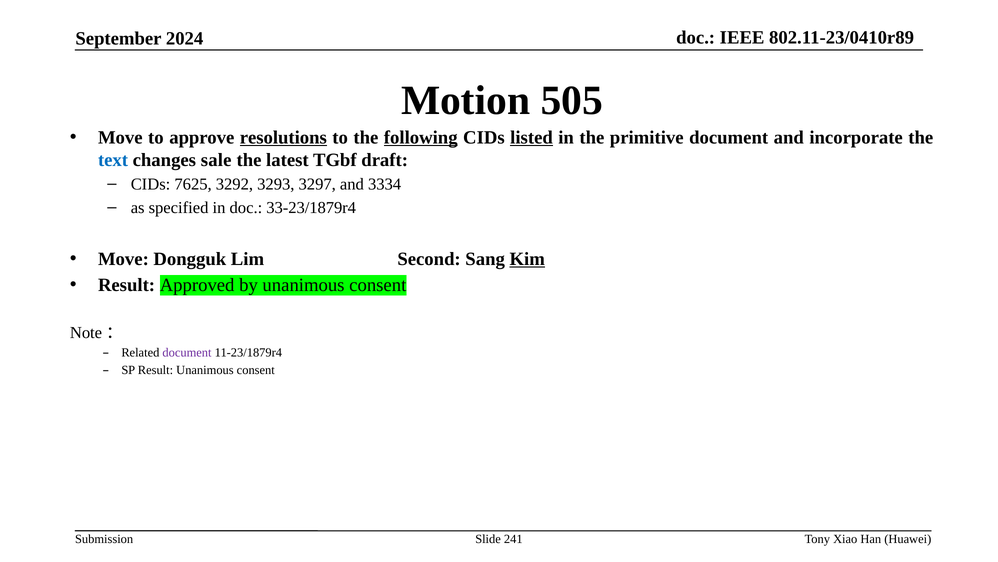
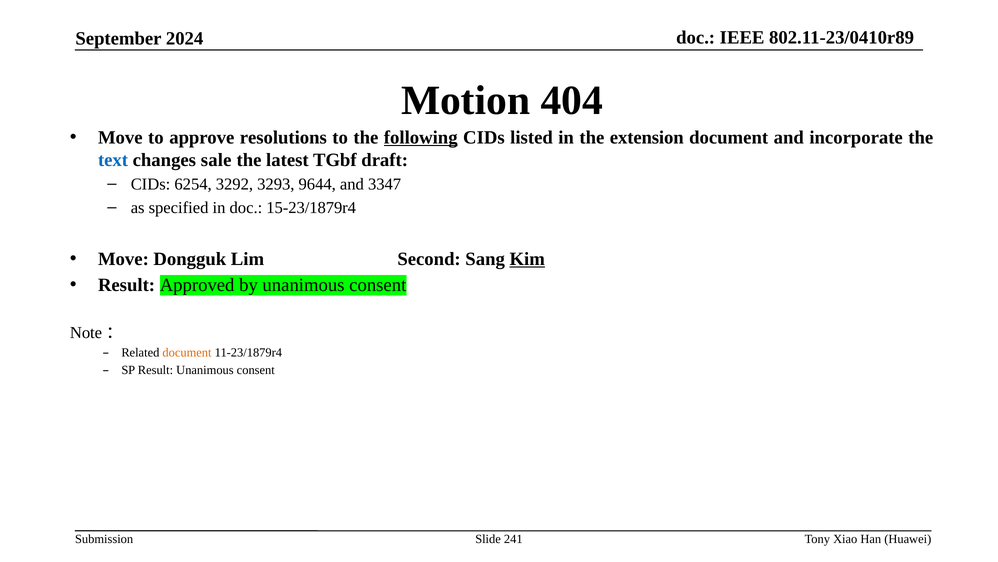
505: 505 -> 404 (572, 100)
resolutions underline: present -> none (283, 137)
listed underline: present -> none (532, 137)
primitive: primitive -> extension (647, 137)
7625: 7625 -> 6254 (193, 184)
3297: 3297 -> 9644 (317, 184)
3334: 3334 -> 3347 (385, 184)
33-23/1879r4: 33-23/1879r4 -> 15-23/1879r4 (311, 207)
document colour: purple -> orange (187, 352)
